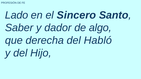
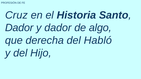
Lado: Lado -> Cruz (16, 15)
Sincero: Sincero -> Historia (76, 15)
Saber: Saber -> Dador (19, 28)
